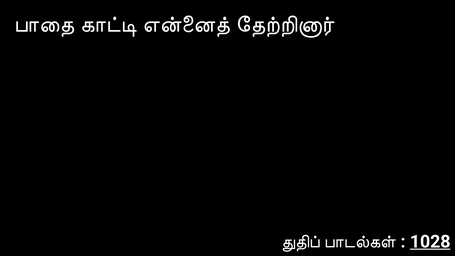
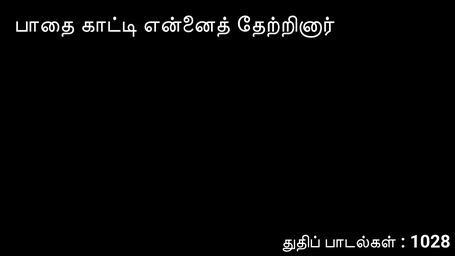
1028 underline: present -> none (430, 242)
